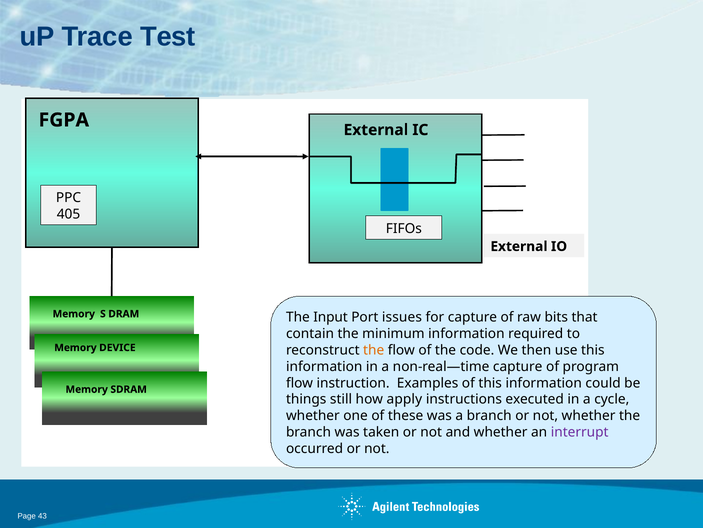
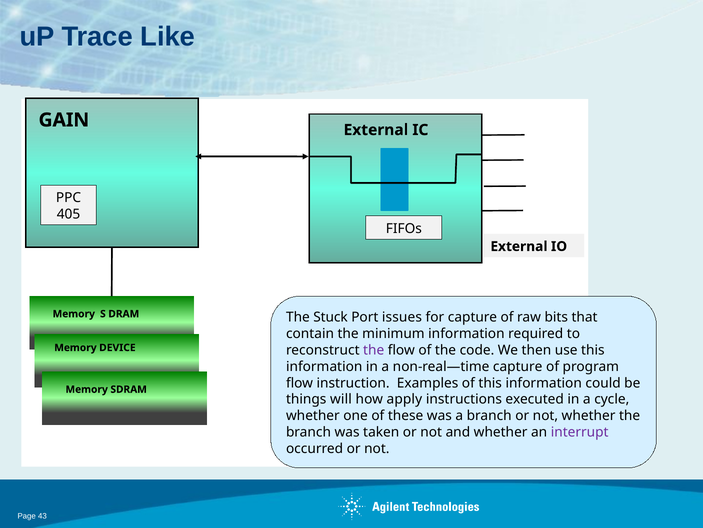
Test: Test -> Like (168, 37)
FGPA: FGPA -> GAIN (64, 120)
Input: Input -> Stuck (331, 317)
the colour: orange -> purple (374, 350)
still: still -> will (341, 399)
